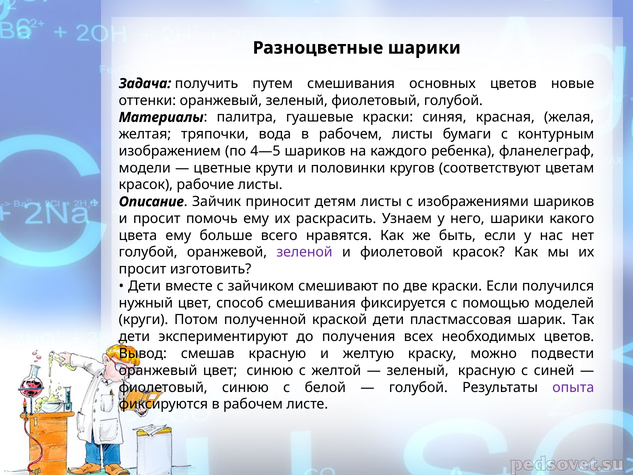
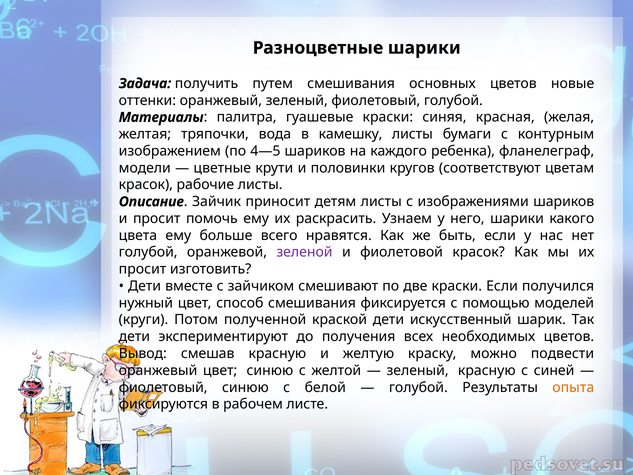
вода в рабочем: рабочем -> камешку (351, 134)
пластмассовая: пластмассовая -> искусственный (461, 320)
опыта colour: purple -> orange (573, 387)
